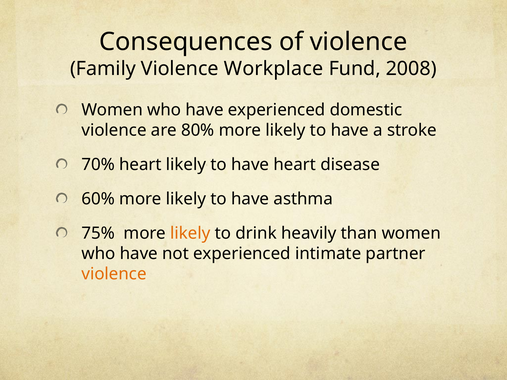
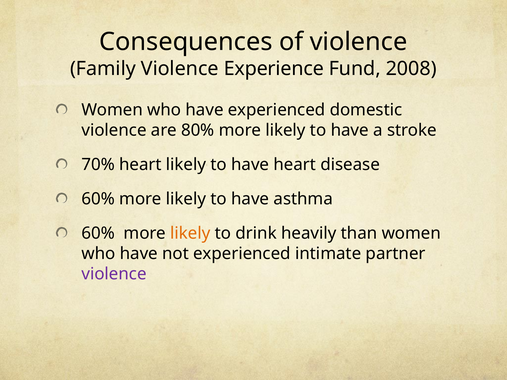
Workplace: Workplace -> Experience (274, 69)
75%: 75% -> 60% (98, 233)
violence colour: orange -> purple (114, 274)
